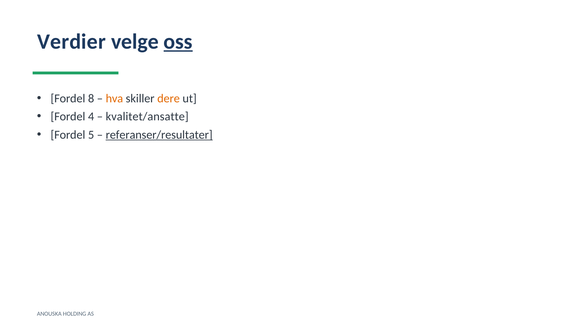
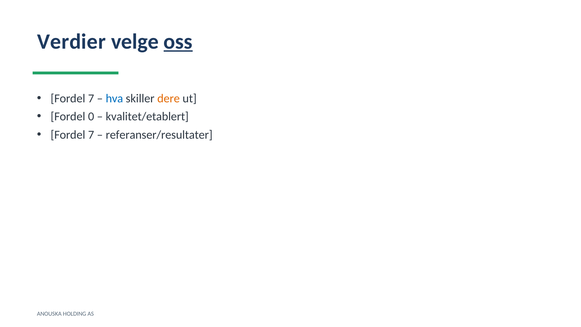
8: 8 -> 7 (91, 98)
hva colour: orange -> blue (114, 98)
4: 4 -> 0 (91, 117)
kvalitet/ansatte: kvalitet/ansatte -> kvalitet/etablert (147, 117)
5: 5 -> 7 (91, 135)
referanser/resultater underline: present -> none (159, 135)
